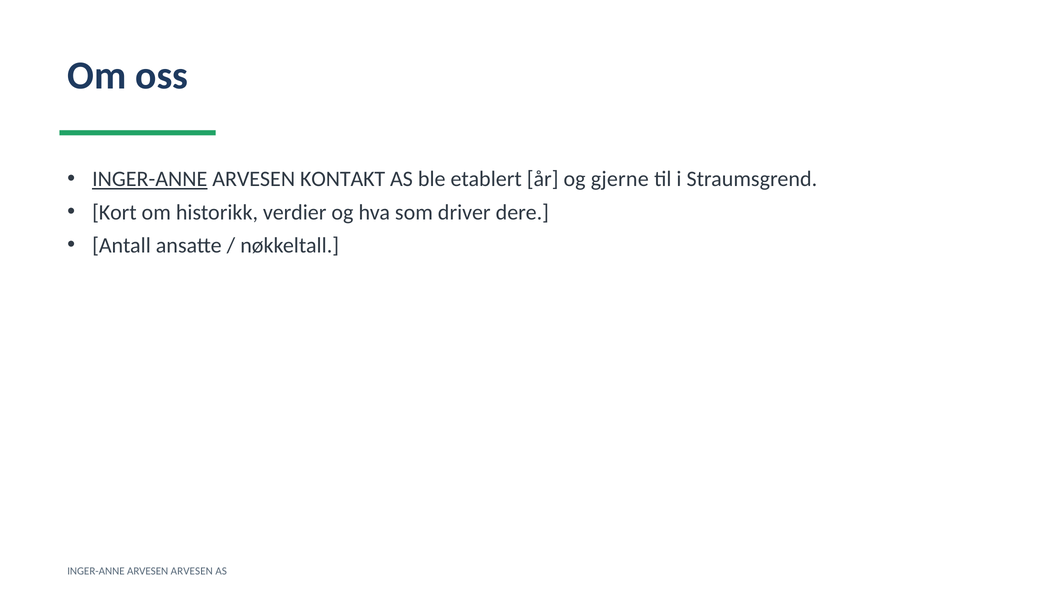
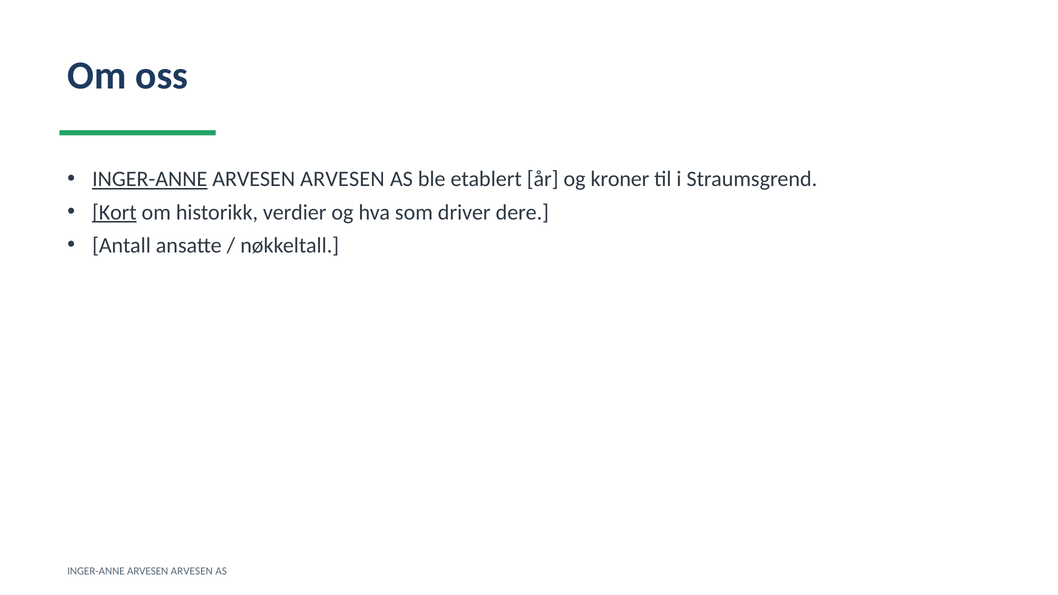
KONTAKT: KONTAKT -> ARVESEN (342, 179)
gjerne: gjerne -> kroner (620, 179)
Kort underline: none -> present (114, 212)
